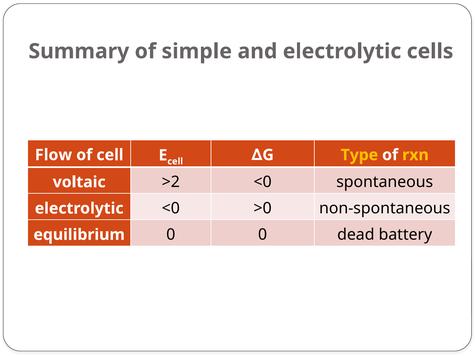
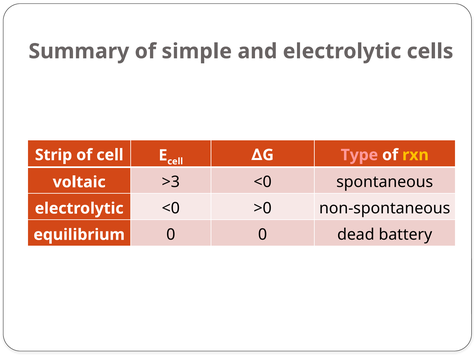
Type colour: yellow -> pink (359, 155)
Flow: Flow -> Strip (54, 155)
>2: >2 -> >3 (171, 182)
